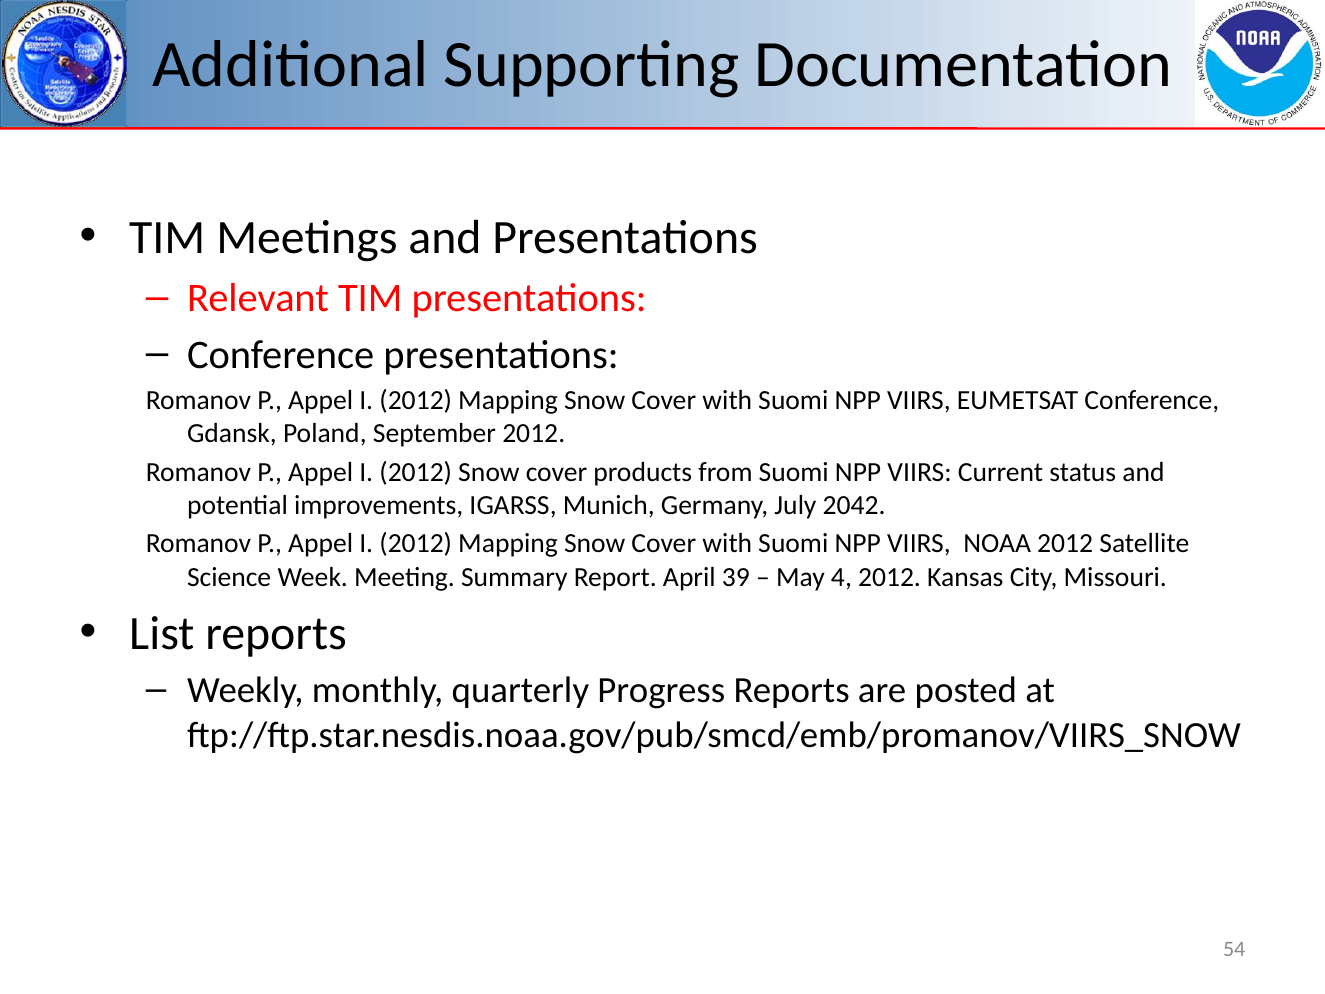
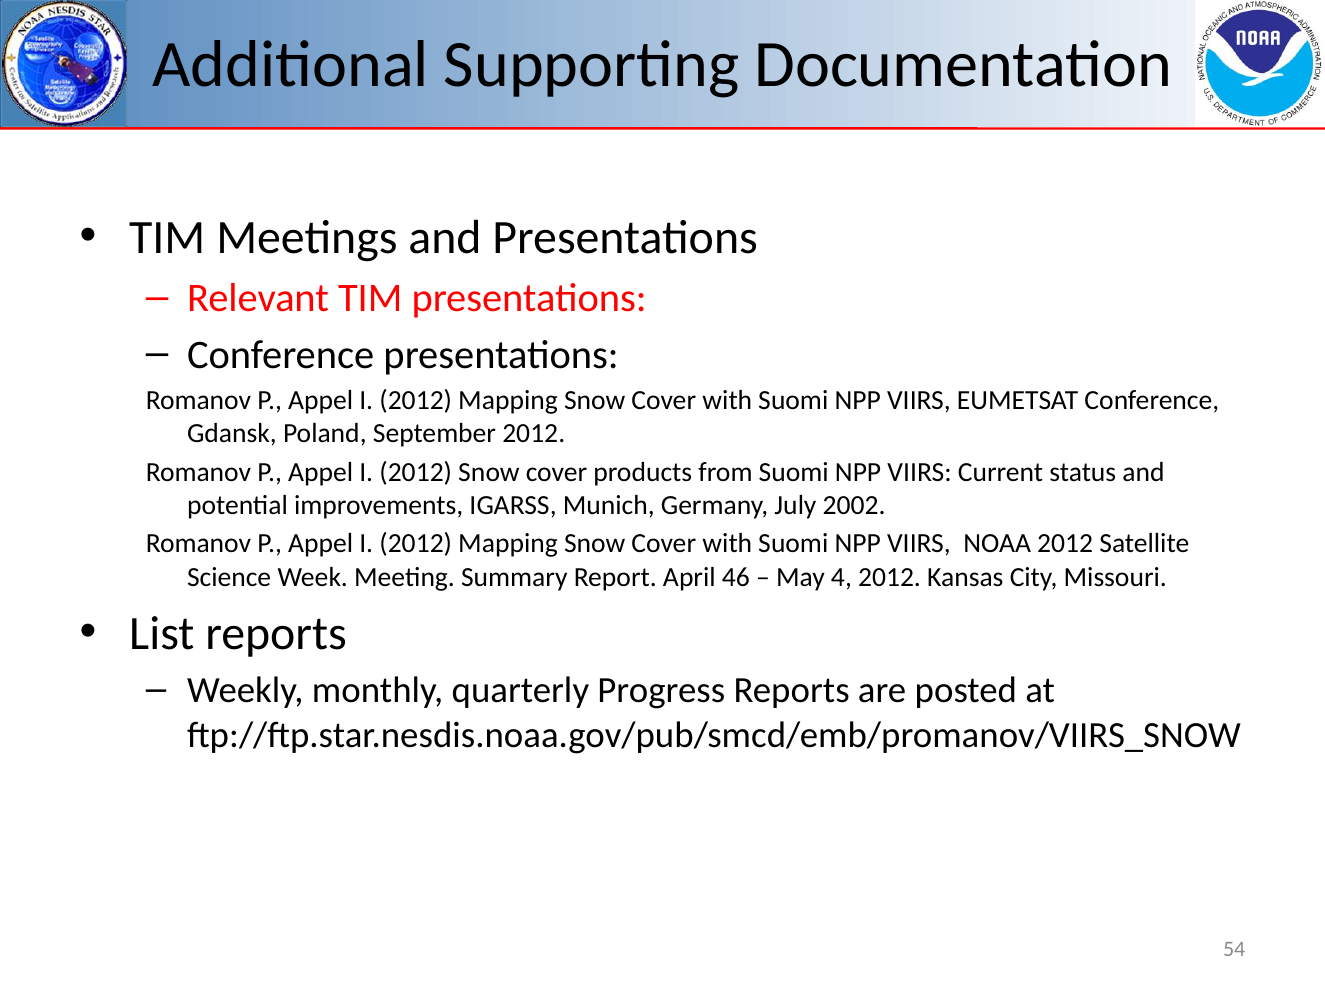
2042: 2042 -> 2002 (854, 505)
39: 39 -> 46 (736, 577)
